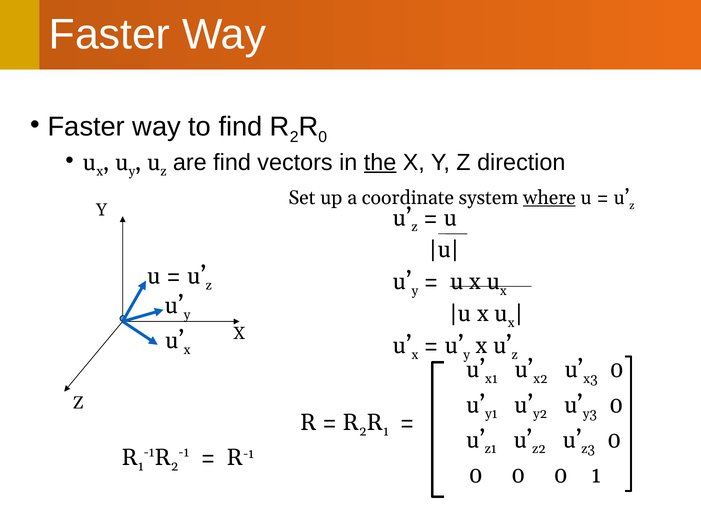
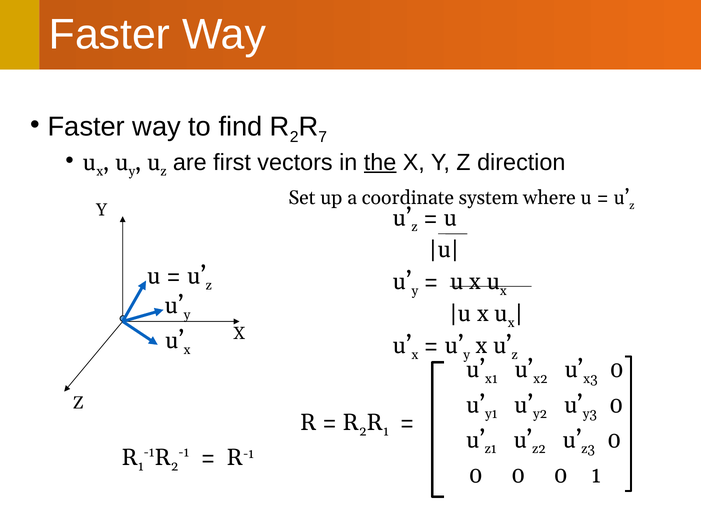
R 0: 0 -> 7 (323, 137)
are find: find -> first (232, 162)
where underline: present -> none (549, 198)
